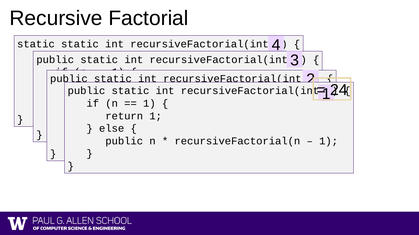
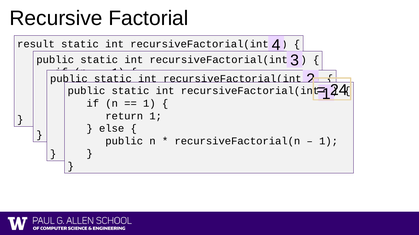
static: static -> result (36, 44)
